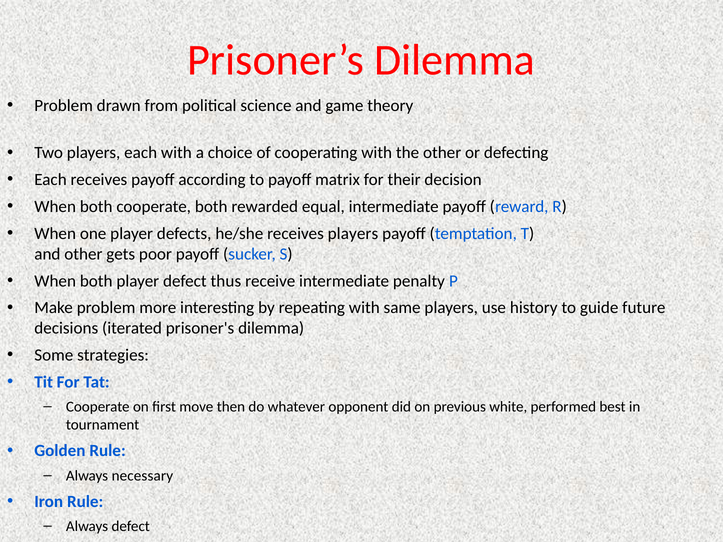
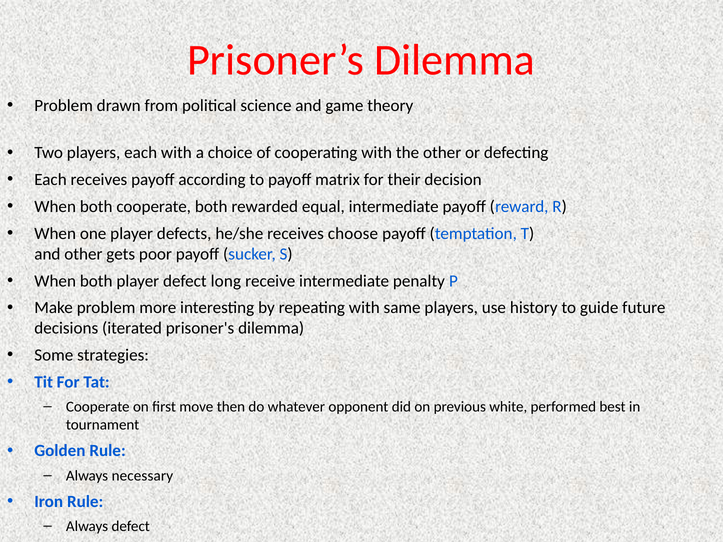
receives players: players -> choose (353, 234)
thus: thus -> long (226, 281)
